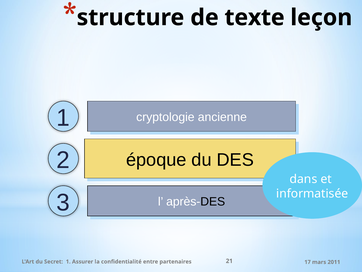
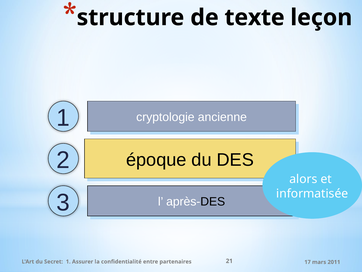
dans: dans -> alors (303, 179)
